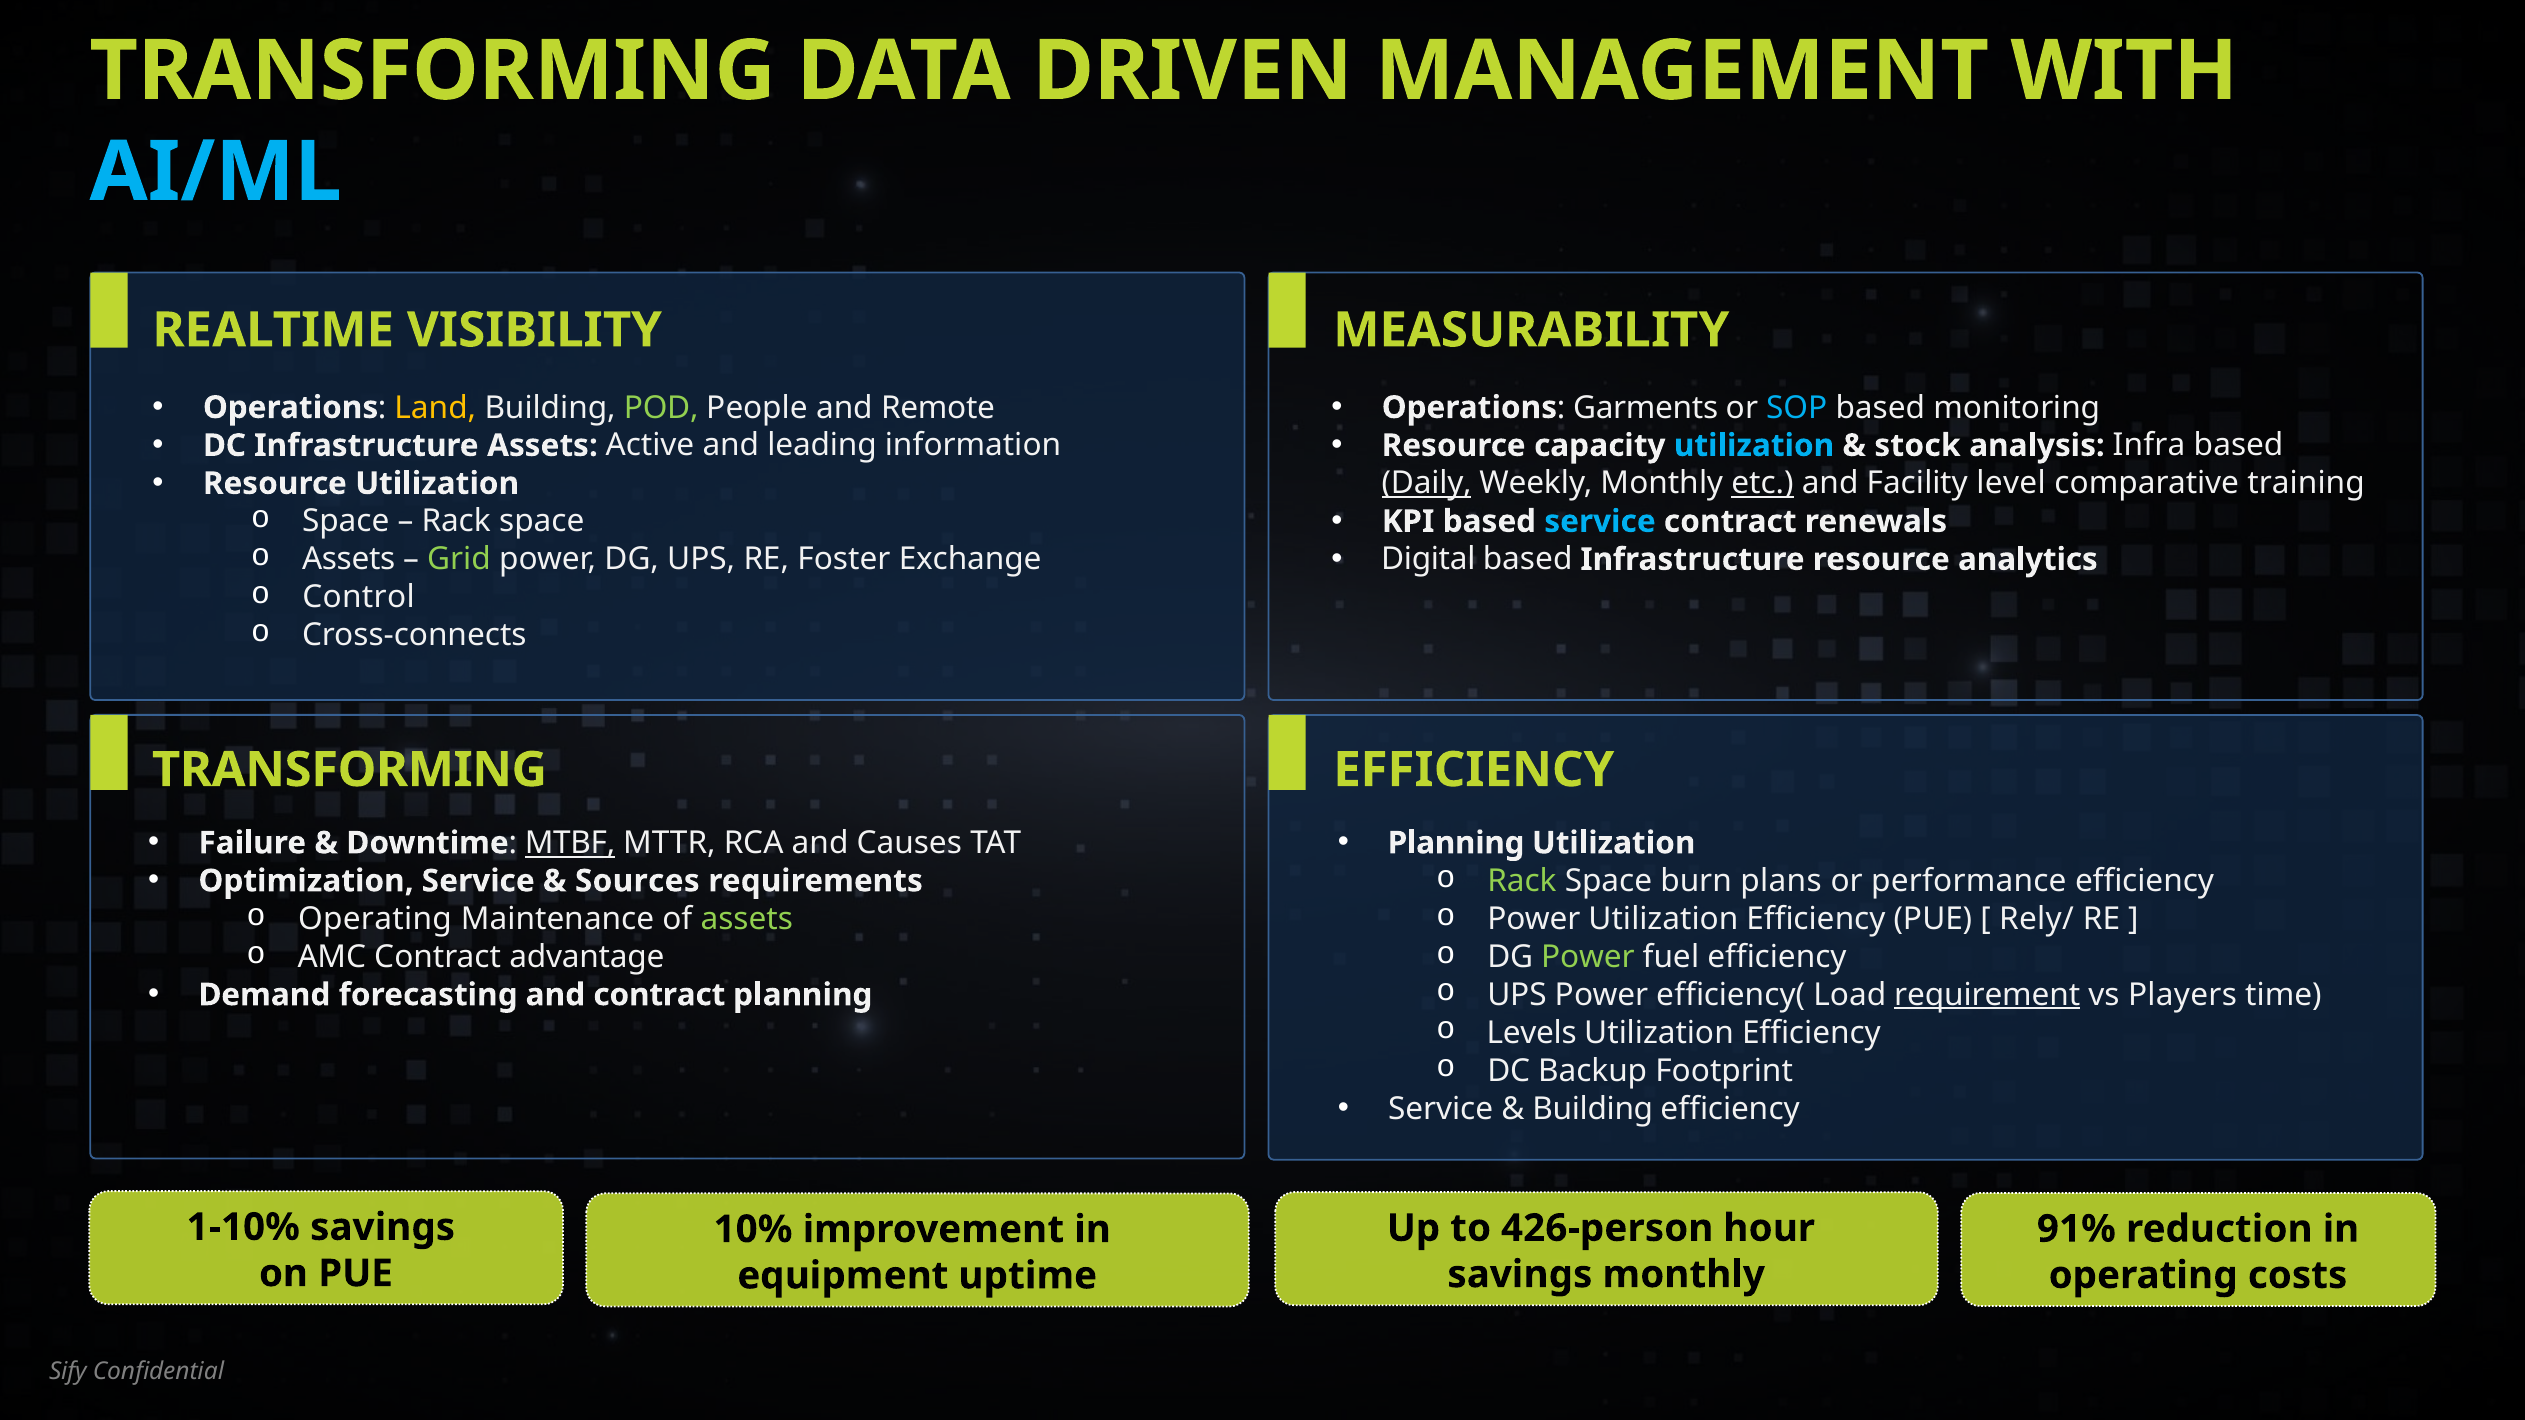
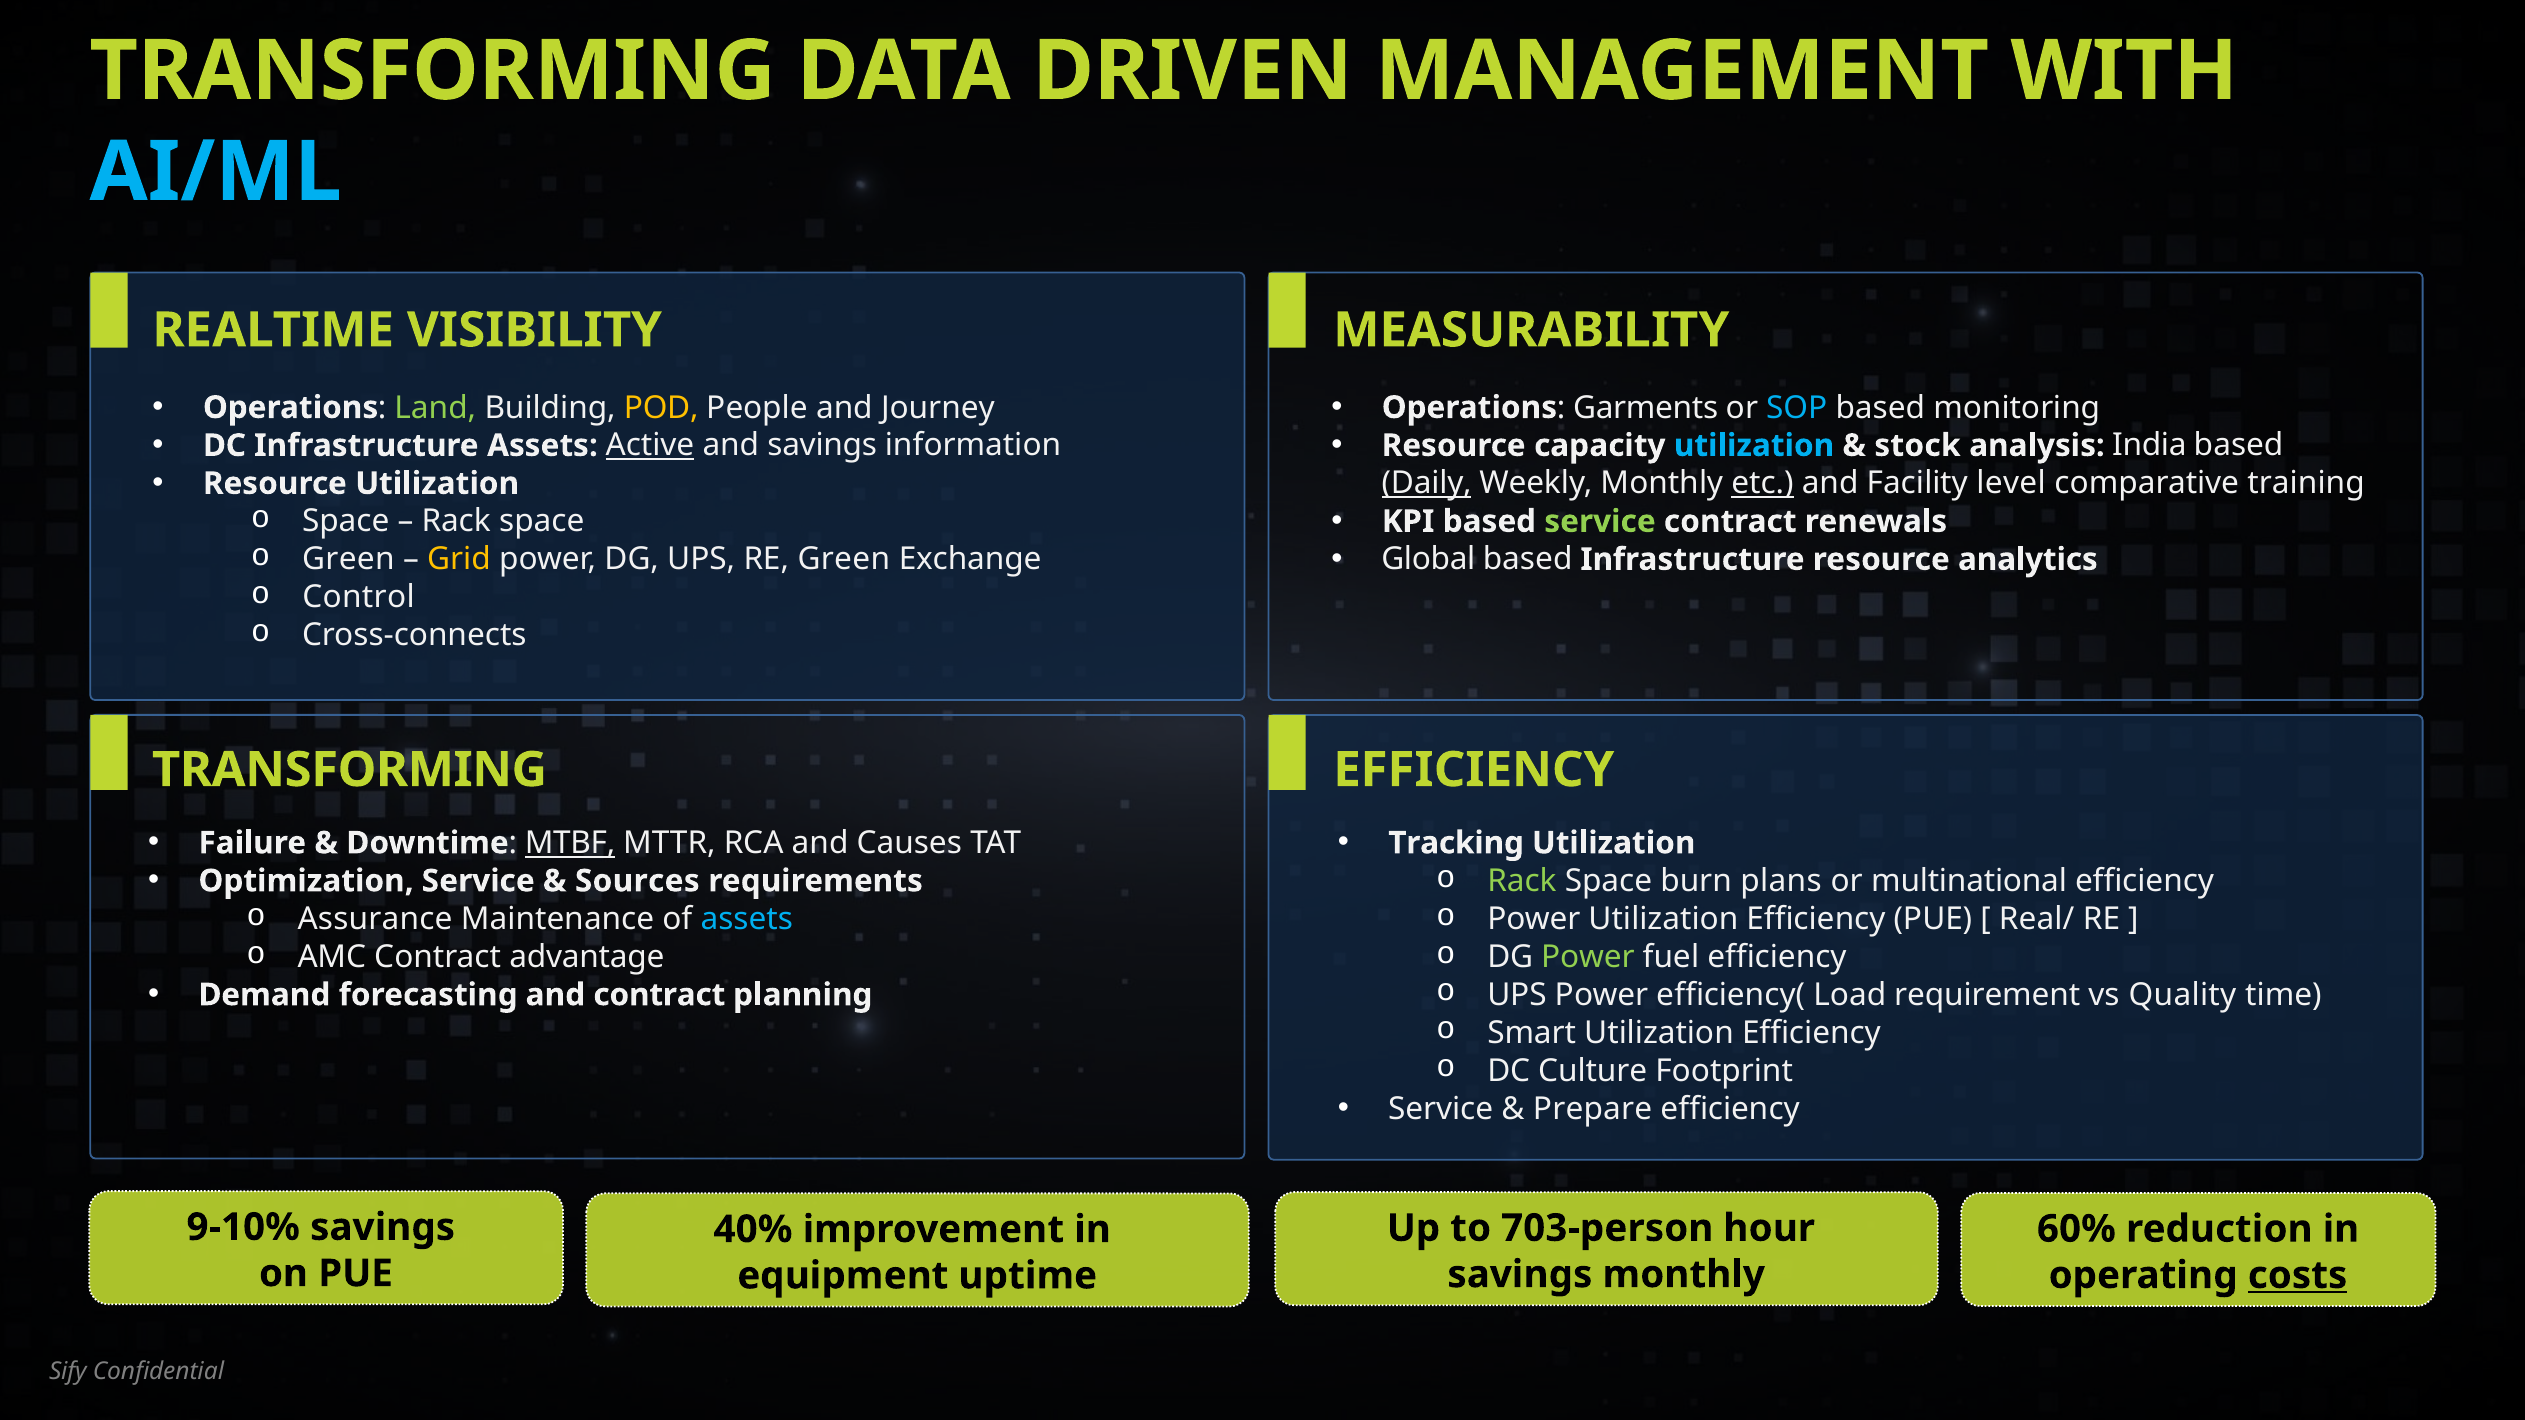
Land colour: yellow -> light green (435, 408)
POD colour: light green -> yellow (661, 408)
Remote: Remote -> Journey (938, 408)
Active underline: none -> present (650, 446)
and leading: leading -> savings (822, 446)
Infra: Infra -> India (2149, 446)
service colour: light blue -> light green (1600, 522)
Digital: Digital -> Global (1428, 560)
Assets: Assets -> Green (348, 560)
Grid colour: light green -> yellow (459, 560)
RE Foster: Foster -> Green (844, 560)
Planning: Planning -> Tracking (1456, 843)
performance: performance -> multinational (1969, 881)
Operating: Operating -> Assurance (375, 919)
assets colour: light green -> light blue (747, 919)
Rely/: Rely/ -> Real/ (2037, 919)
requirement underline: present -> none (1987, 995)
Players: Players -> Quality (2182, 995)
Levels: Levels -> Smart (1532, 1033)
Backup: Backup -> Culture (1593, 1071)
Building: Building -> Prepare (1593, 1109)
1-10%: 1-10% -> 9-10% (243, 1228)
426-person: 426-person -> 703-person (1607, 1228)
91%: 91% -> 60% (2076, 1229)
10%: 10% -> 40% (753, 1230)
costs underline: none -> present (2298, 1276)
